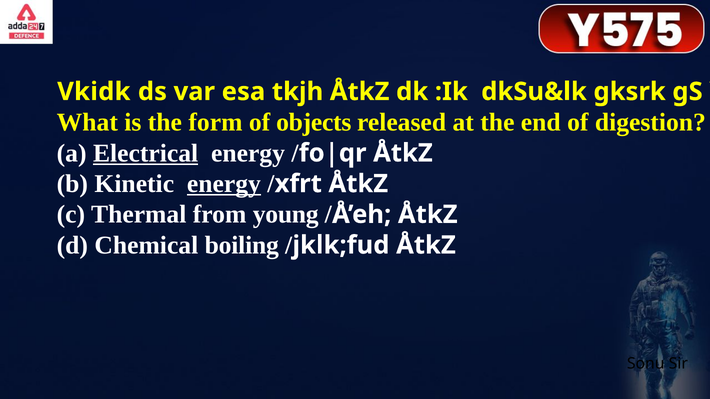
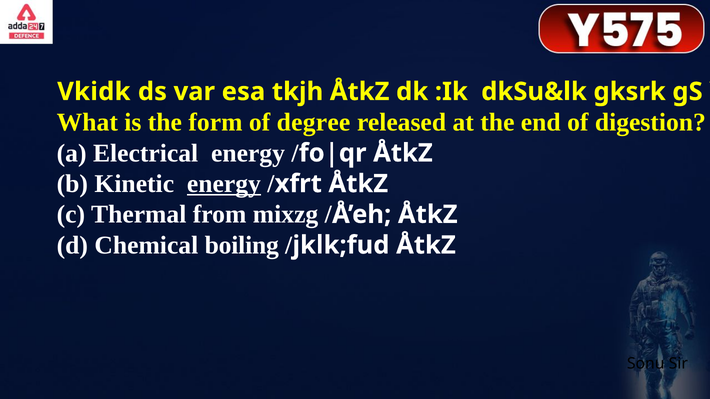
objects: objects -> degree (314, 122)
Electrical underline: present -> none (146, 153)
young: young -> mixzg (286, 215)
